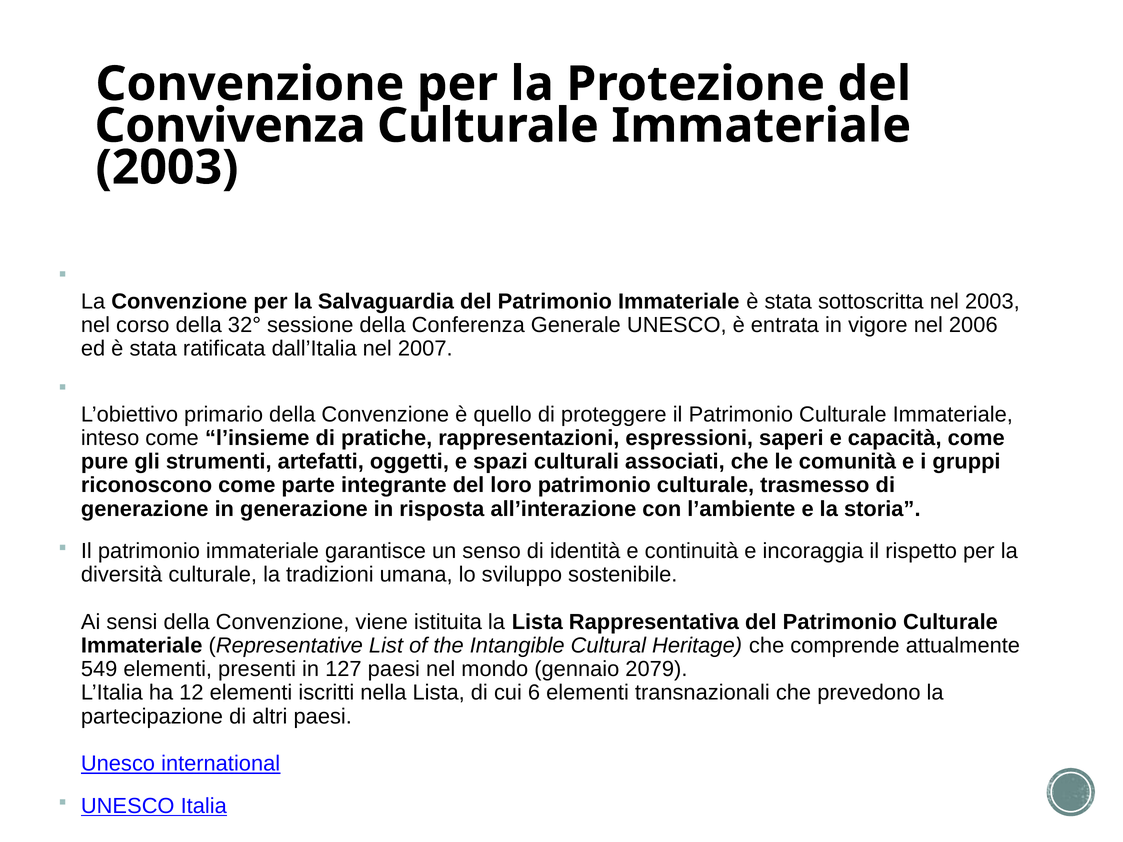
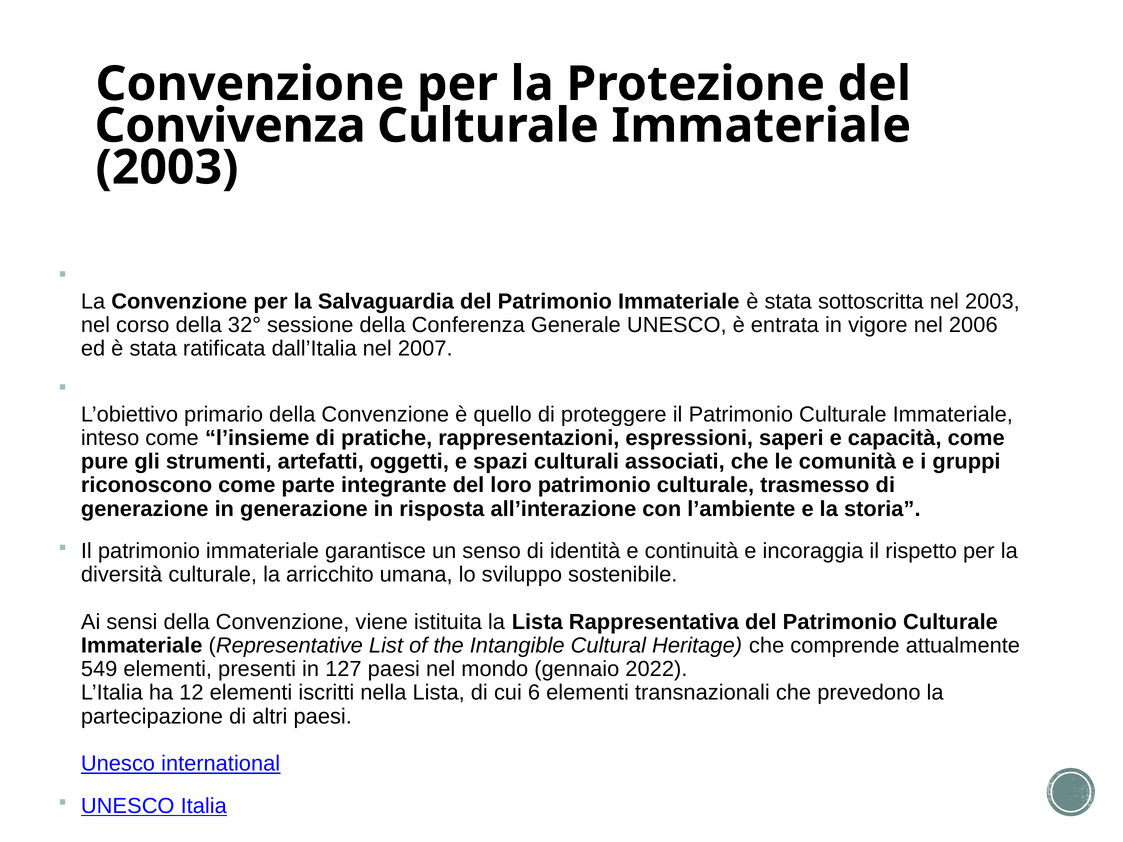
tradizioni: tradizioni -> arricchito (330, 575)
2079: 2079 -> 2022 (656, 669)
